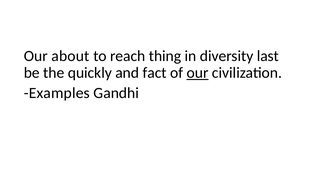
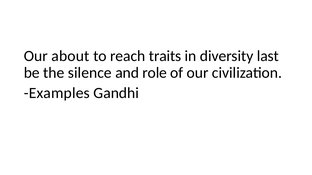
thing: thing -> traits (165, 56)
quickly: quickly -> silence (90, 73)
fact: fact -> role (155, 73)
our underline: present -> none (198, 73)
